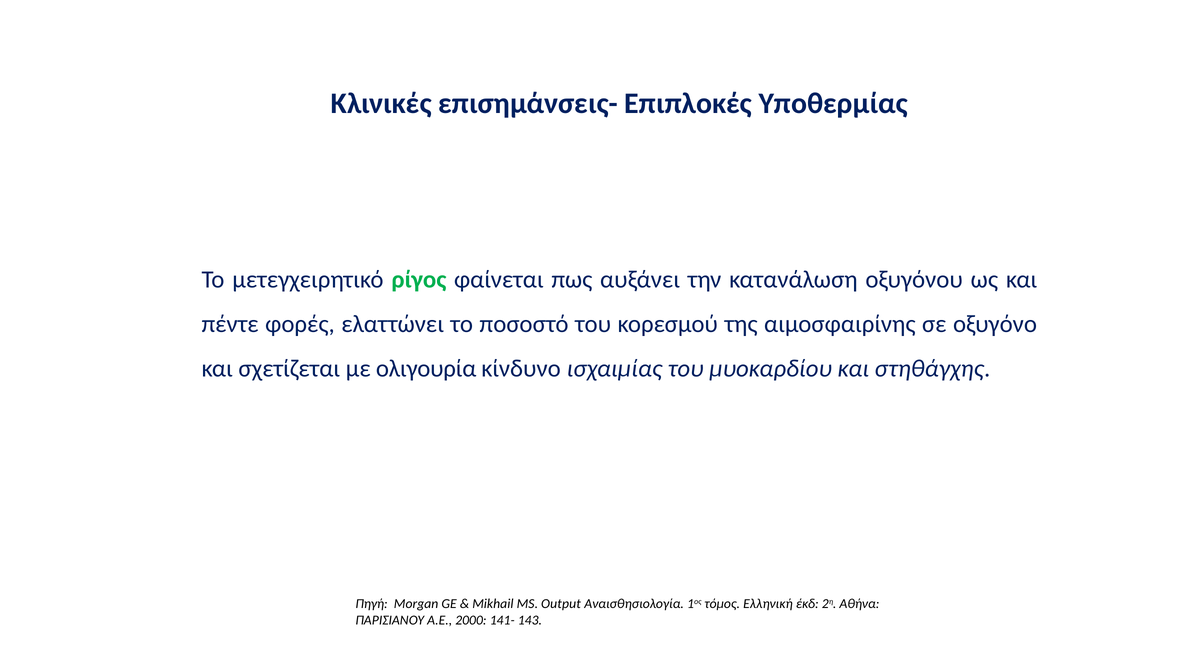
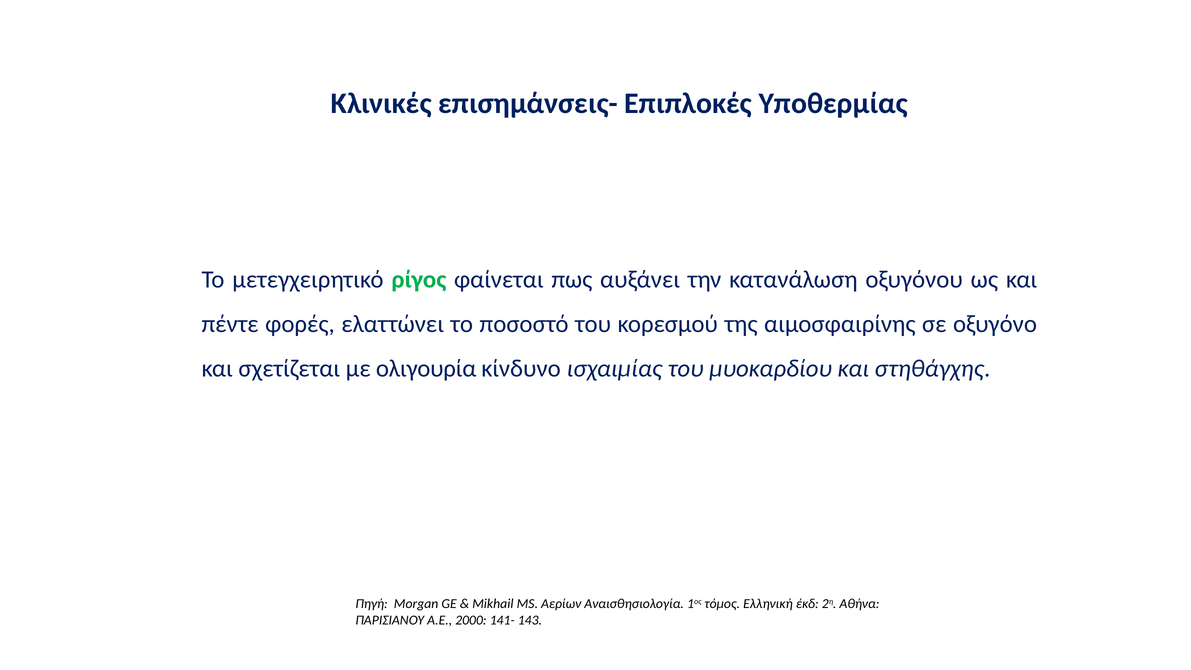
Output: Output -> Αερίων (561, 604)
